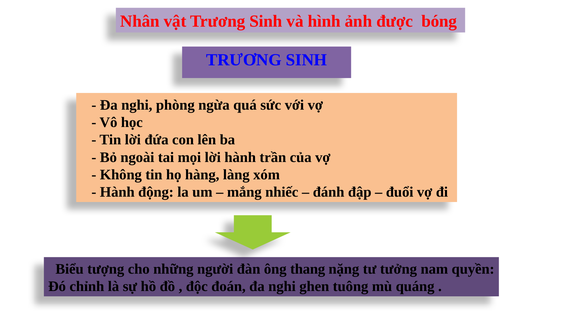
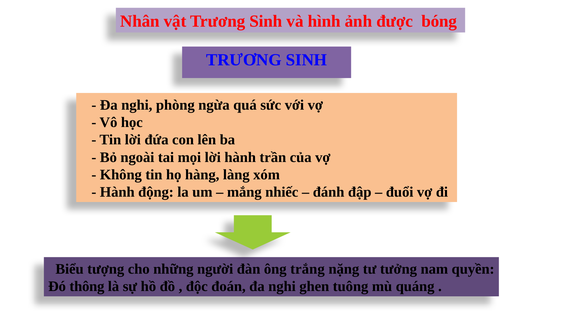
thang: thang -> trắng (307, 269)
chỉnh: chỉnh -> thông (87, 286)
